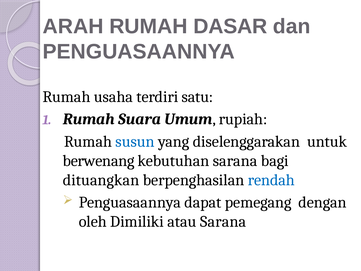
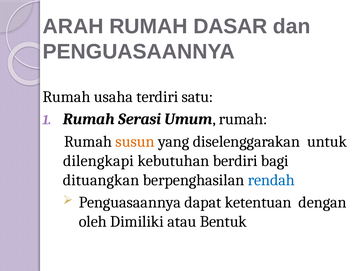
Suara: Suara -> Serasi (140, 119)
Umum rupiah: rupiah -> rumah (243, 119)
susun colour: blue -> orange (135, 141)
berwenang: berwenang -> dilengkapi (98, 161)
kebutuhan sarana: sarana -> berdiri (235, 161)
pemegang: pemegang -> ketentuan (258, 202)
atau Sarana: Sarana -> Bentuk (223, 221)
